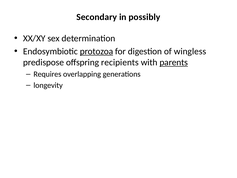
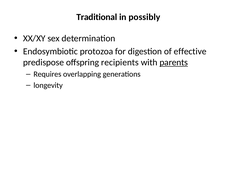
Secondary: Secondary -> Traditional (97, 17)
protozoa underline: present -> none (97, 51)
wingless: wingless -> effective (190, 51)
